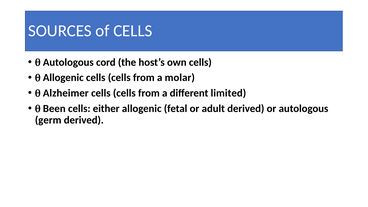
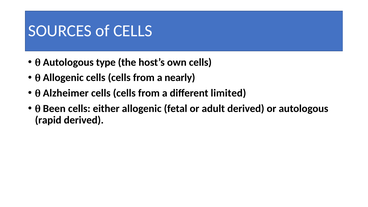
cord: cord -> type (106, 62)
molar: molar -> nearly (180, 78)
germ: germ -> rapid (48, 120)
